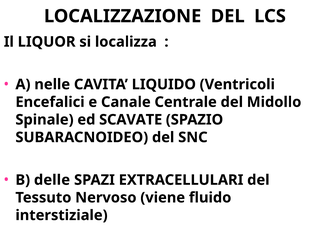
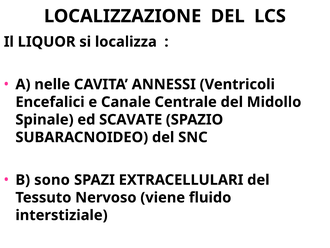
LIQUIDO: LIQUIDO -> ANNESSI (164, 84)
delle: delle -> sono (52, 180)
